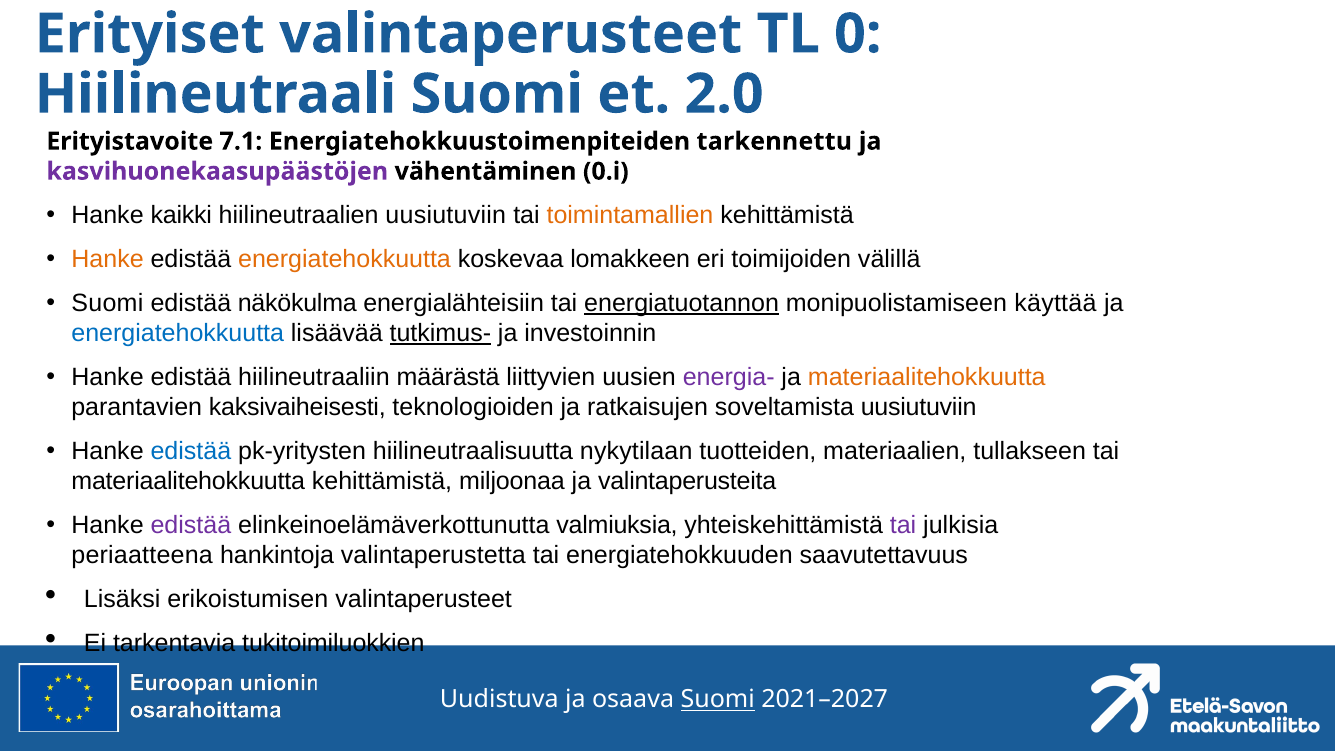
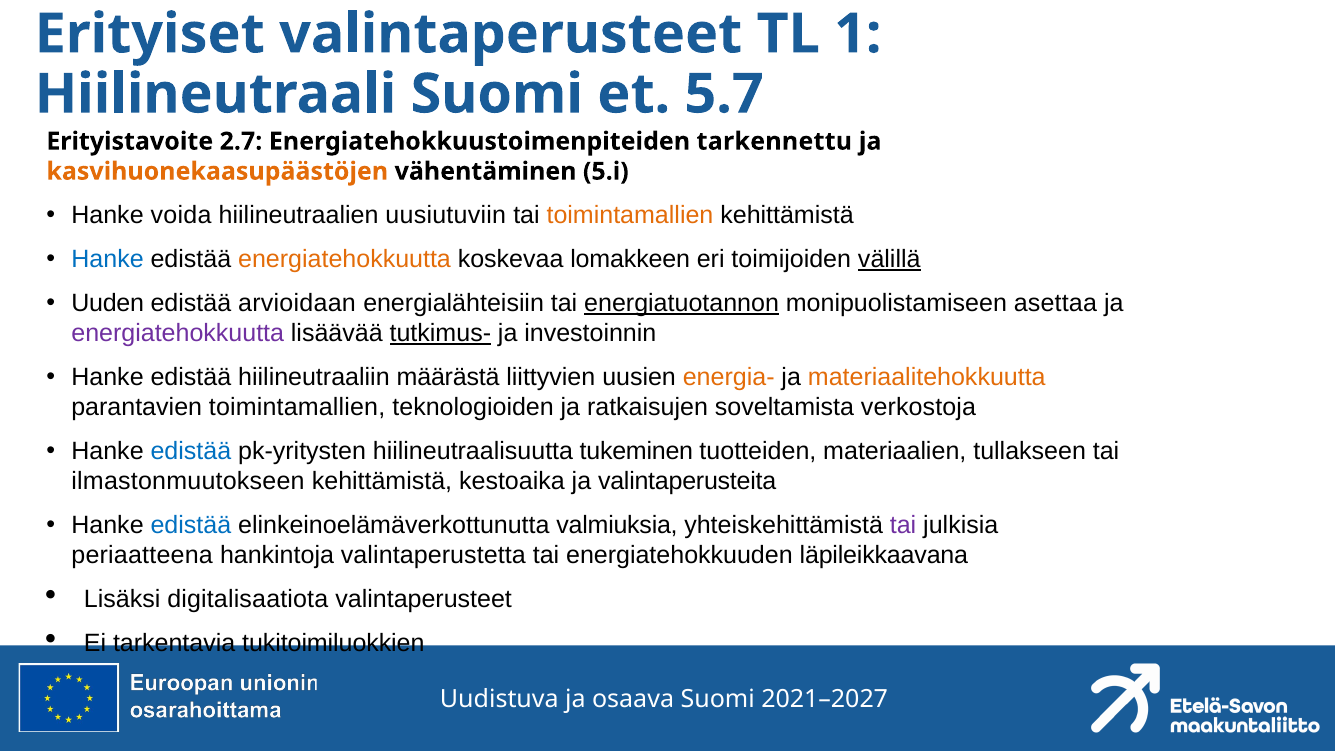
0: 0 -> 1 (858, 34)
2.0: 2.0 -> 5.7 (724, 94)
7.1: 7.1 -> 2.7 (241, 141)
kasvihuonekaasupäästöjen colour: purple -> orange (217, 171)
0.i: 0.i -> 5.i (606, 171)
kaikki: kaikki -> voida (181, 215)
Hanke colour: orange -> blue (108, 259)
välillä underline: none -> present (889, 259)
Suomi: Suomi -> Uuden (108, 303)
näkökulma: näkökulma -> arvioidaan (297, 303)
käyttää: käyttää -> asettaa (1055, 303)
energiatehokkuutta colour: blue -> purple (178, 333)
energia- colour: purple -> orange (729, 377)
parantavien kaksivaiheisesti: kaksivaiheisesti -> toimintamallien (297, 407)
soveltamista uusiutuviin: uusiutuviin -> verkostoja (918, 407)
nykytilaan: nykytilaan -> tukeminen (636, 451)
materiaalitehokkuutta: materiaalitehokkuutta -> ilmastonmuutokseen (188, 481)
miljoonaa: miljoonaa -> kestoaika (512, 481)
edistää colour: purple -> blue (191, 525)
saavutettavuus: saavutettavuus -> läpileikkaavana (884, 555)
erikoistumisen: erikoistumisen -> digitalisaatiota (248, 599)
Suomi underline: present -> none (718, 700)
